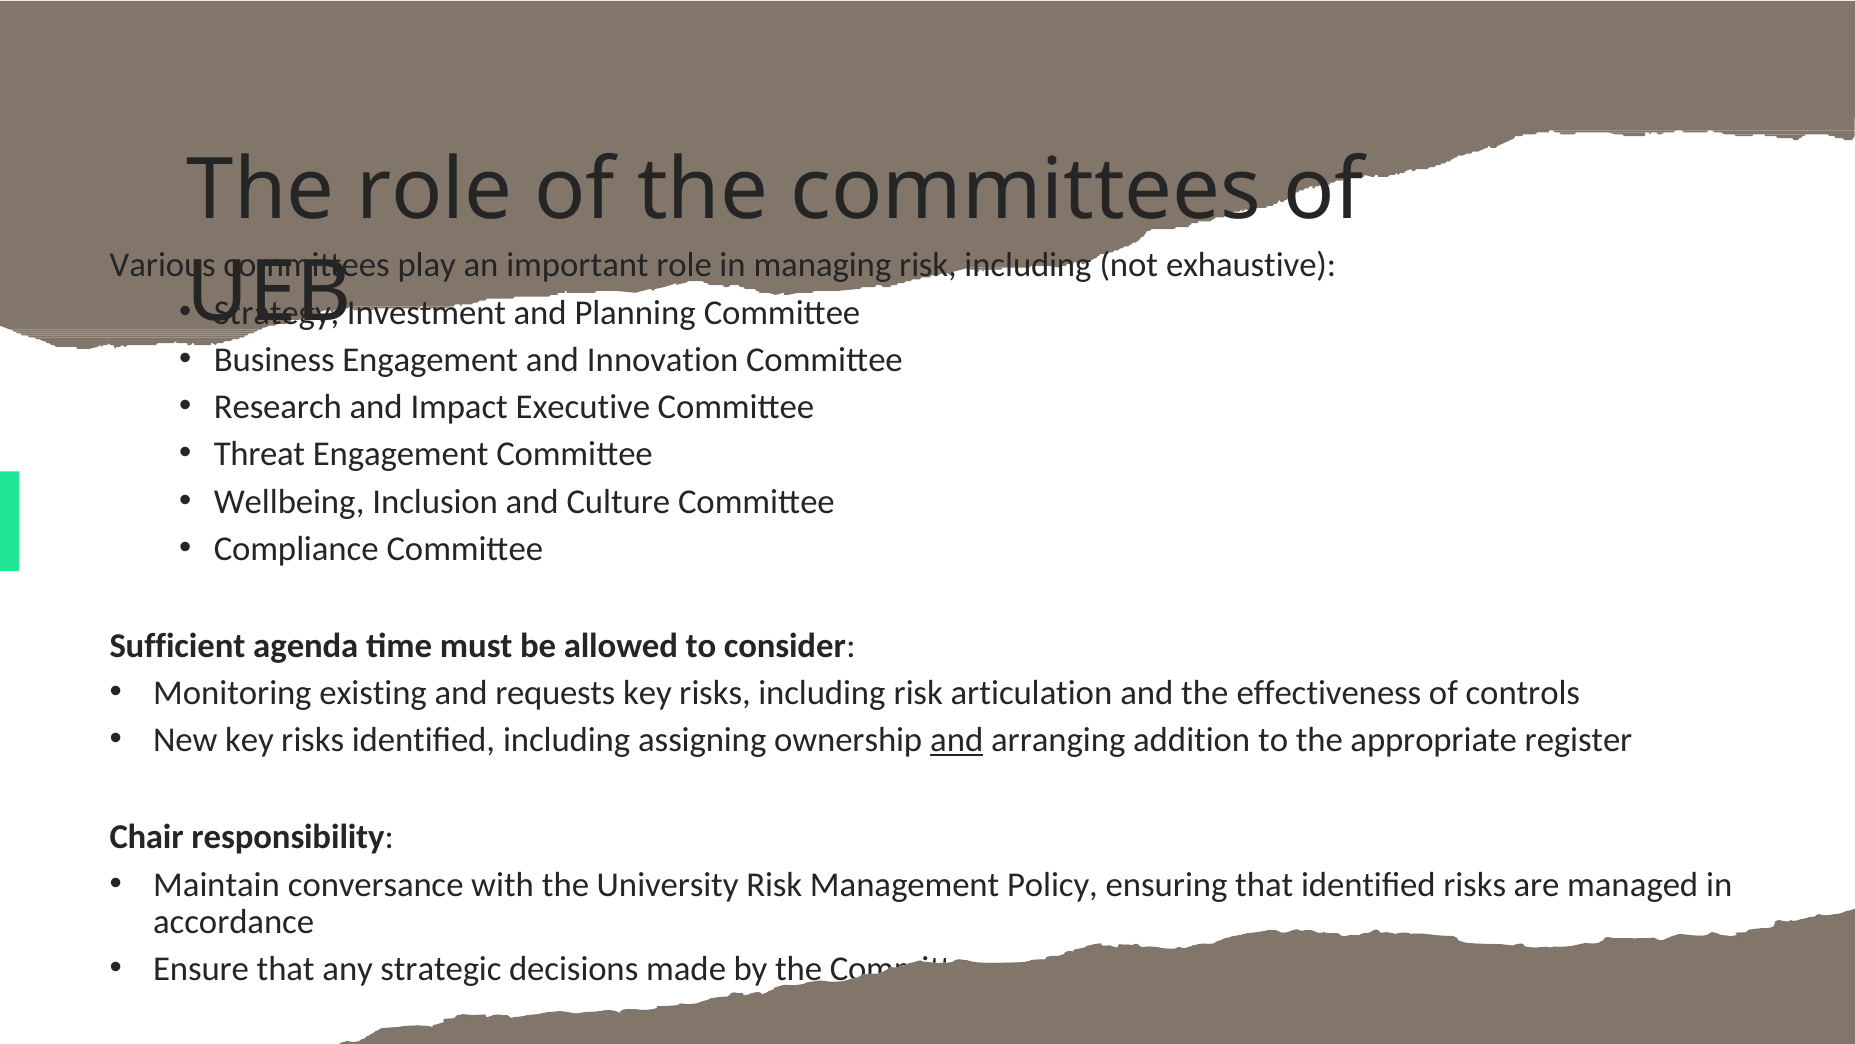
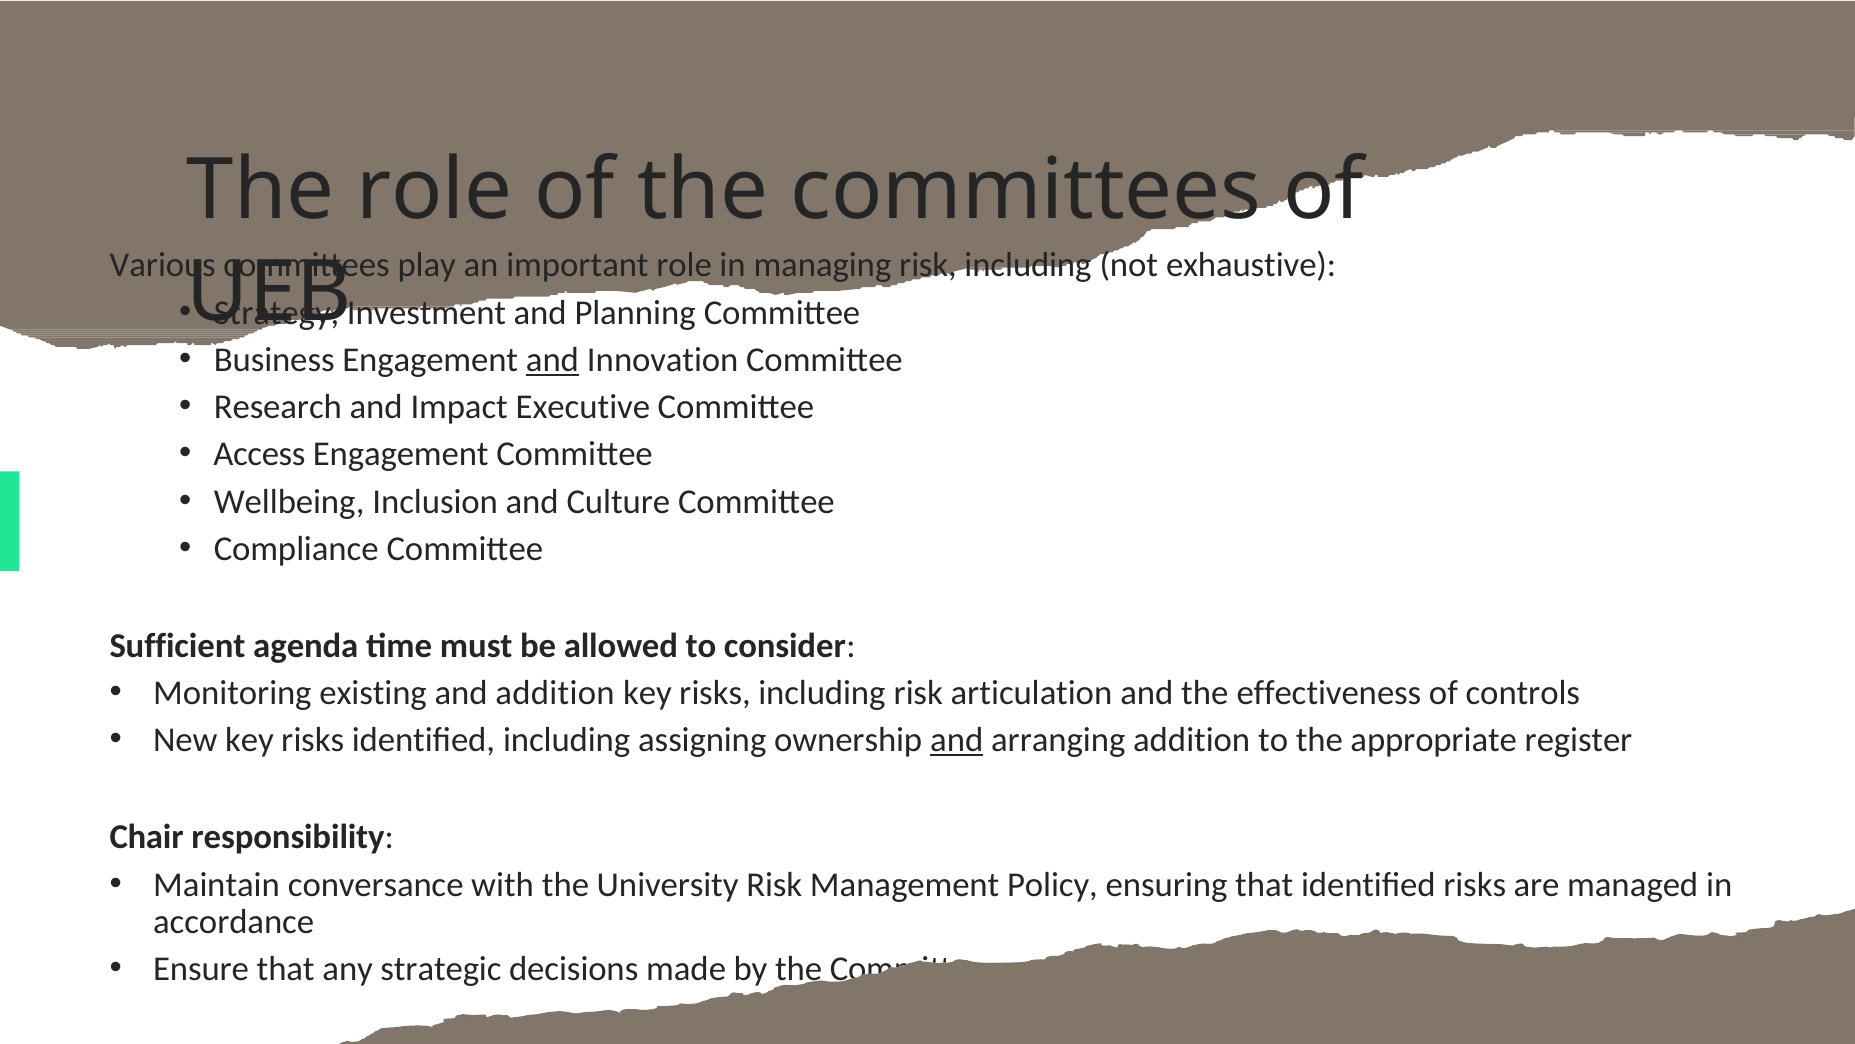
and underline: none -> present (552, 360)
Threat: Threat -> Access (259, 454)
and requests: requests -> addition (555, 692)
